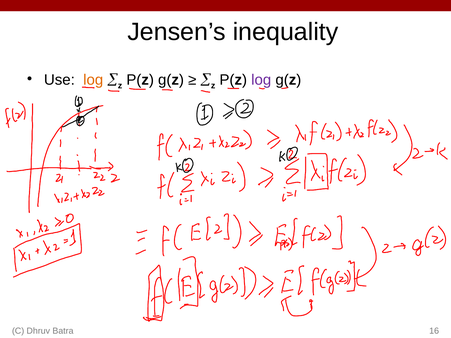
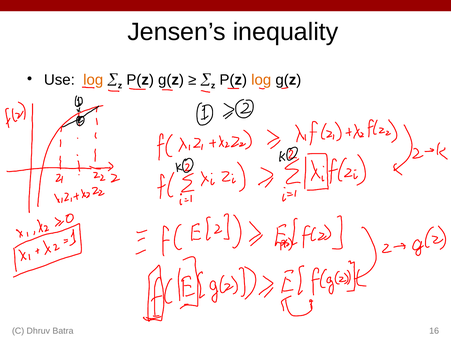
log colour: purple -> orange (261, 80)
